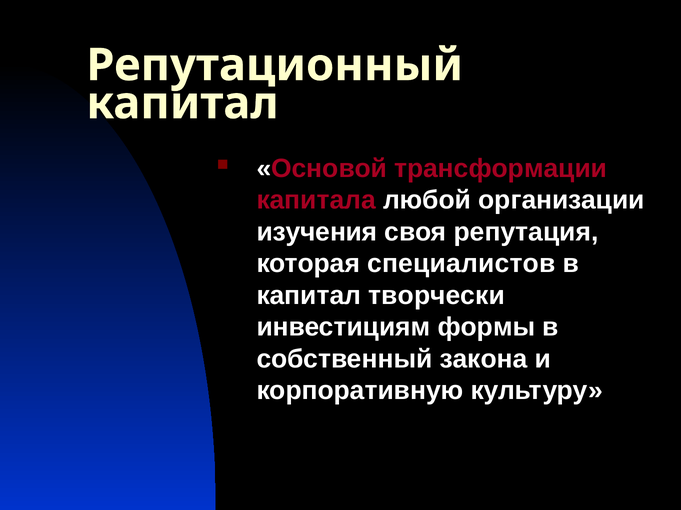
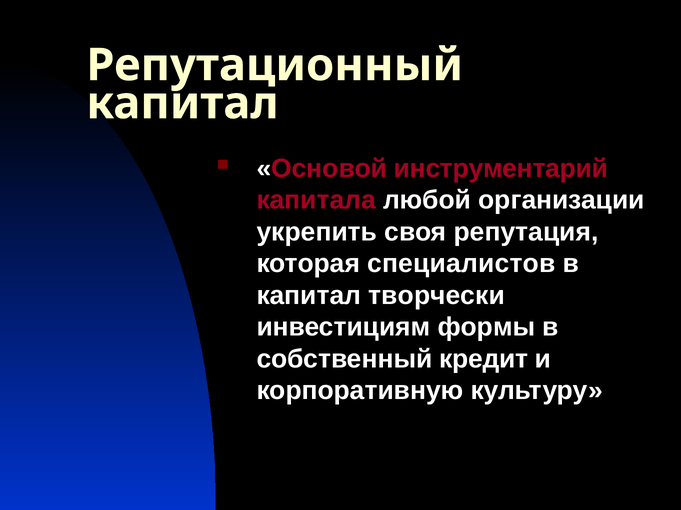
трансформации: трансформации -> инструментарий (501, 169)
изучения: изучения -> укрепить (317, 232)
закона: закона -> кредит (484, 360)
